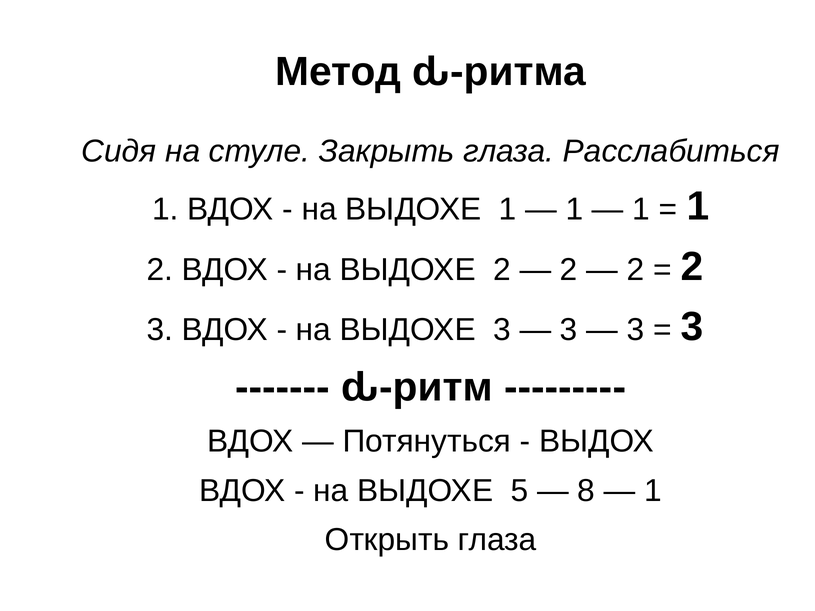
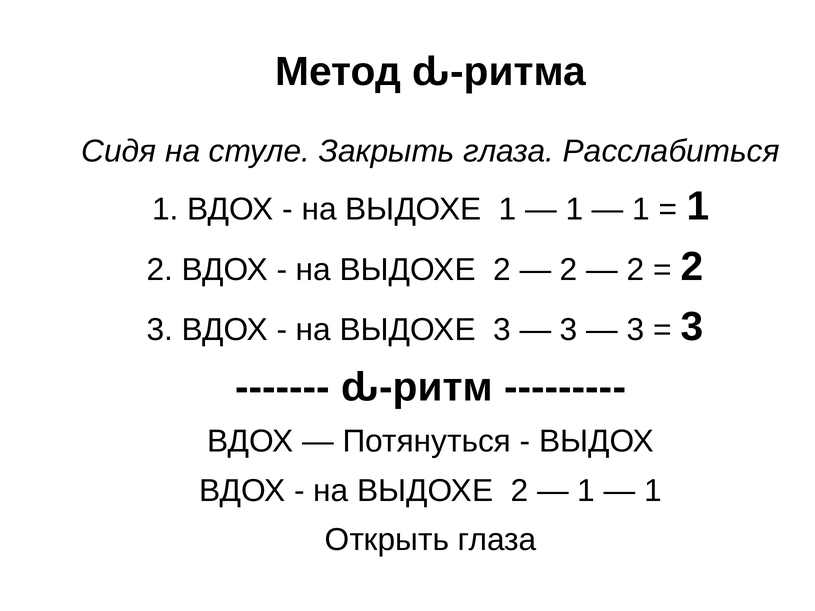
5: 5 -> 2 (519, 491)
8: 8 -> 1 (586, 491)
